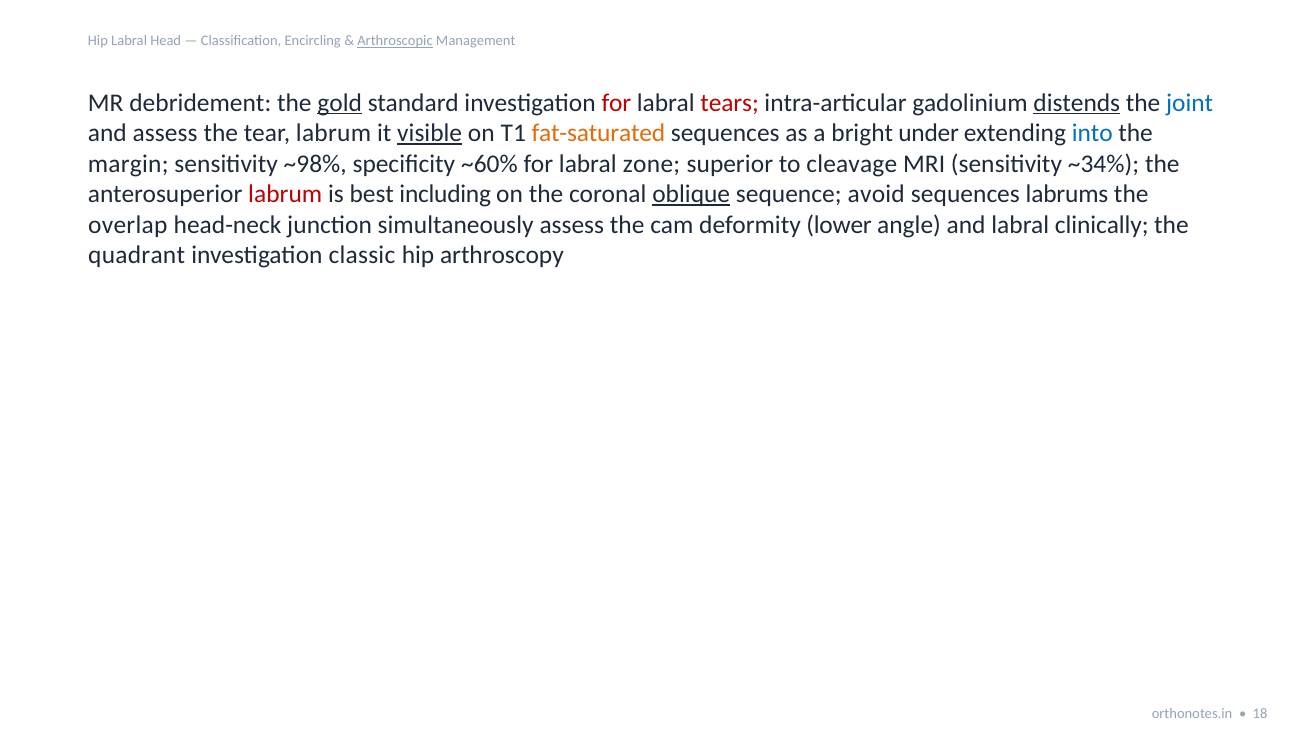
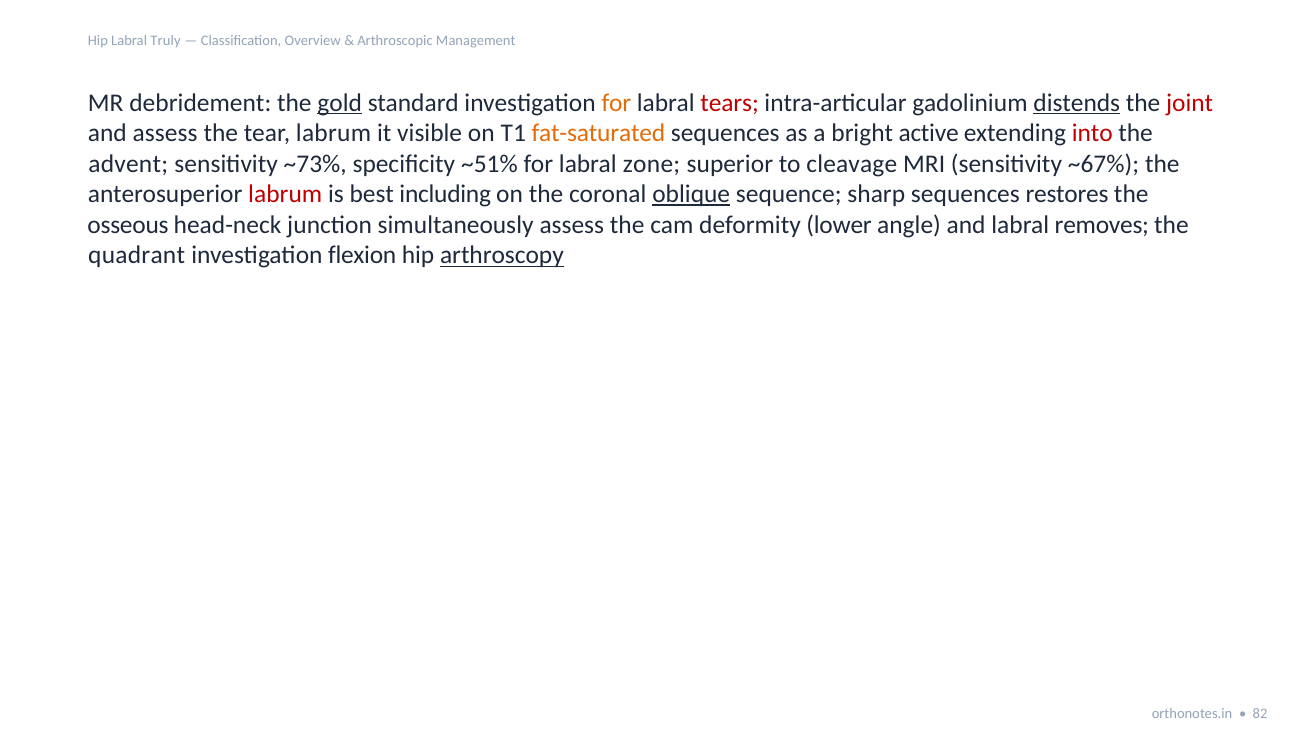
Head: Head -> Truly (166, 41)
Encircling: Encircling -> Overview (313, 41)
Arthroscopic underline: present -> none (395, 41)
for colour: red -> orange (616, 103)
joint colour: blue -> red (1190, 103)
visible underline: present -> none (430, 133)
under: under -> active (929, 133)
into colour: blue -> red (1092, 133)
margin: margin -> advent (128, 164)
~98%: ~98% -> ~73% (315, 164)
~60%: ~60% -> ~51% (489, 164)
~34%: ~34% -> ~67% (1104, 164)
avoid: avoid -> sharp (876, 194)
labrums: labrums -> restores (1067, 194)
overlap: overlap -> osseous (128, 225)
clinically: clinically -> removes (1102, 225)
classic: classic -> flexion (362, 255)
arthroscopy underline: none -> present (502, 255)
18: 18 -> 82 (1260, 714)
